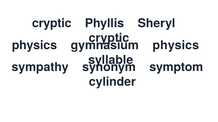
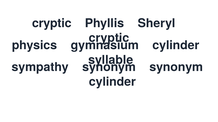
physics: physics -> cylinder (176, 45)
symptom: symptom -> synonym (176, 67)
